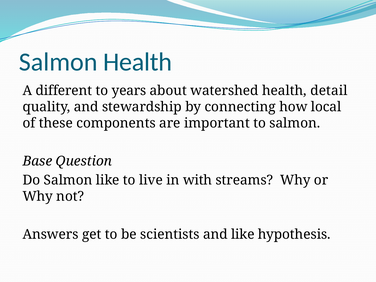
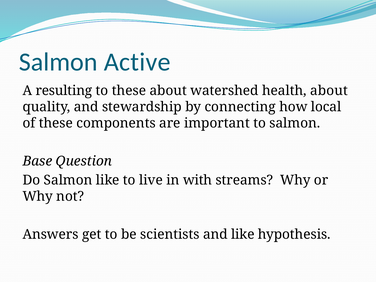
Salmon Health: Health -> Active (137, 62)
different: different -> resulting (64, 91)
to years: years -> these (129, 91)
health detail: detail -> about (329, 91)
